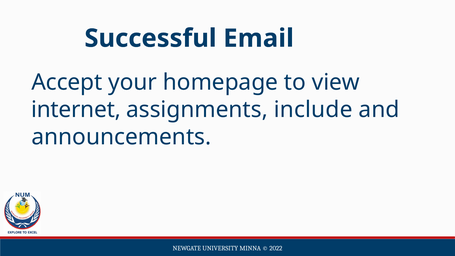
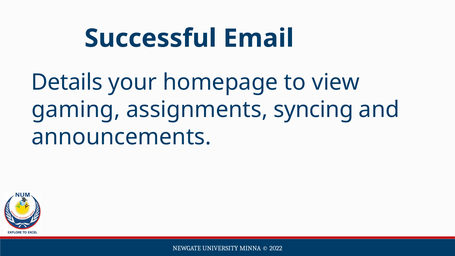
Accept: Accept -> Details (67, 82)
internet: internet -> gaming (76, 110)
include: include -> syncing (313, 110)
